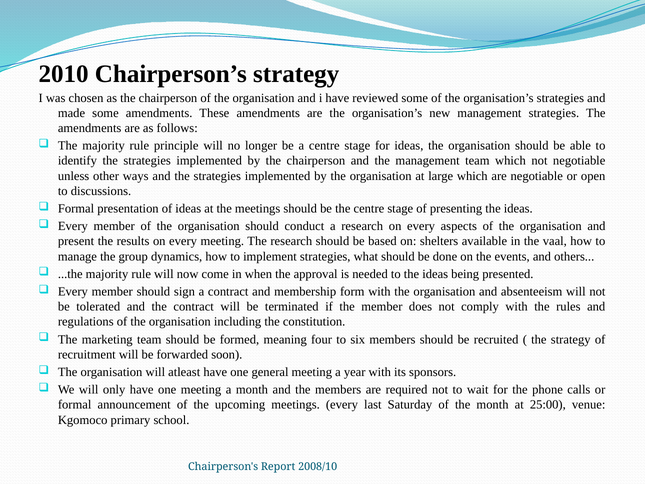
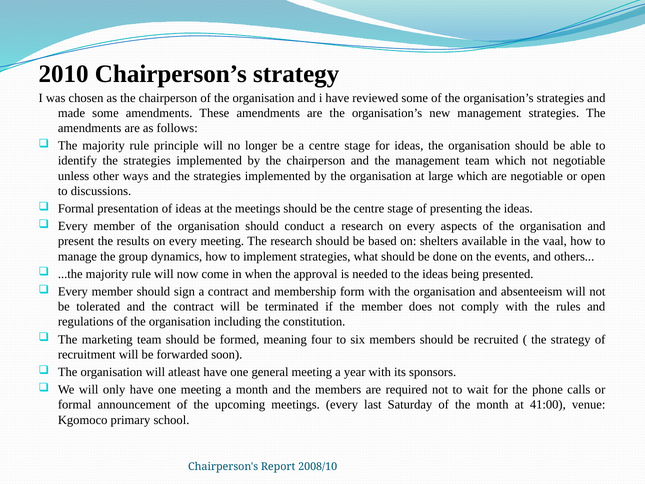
25:00: 25:00 -> 41:00 (548, 405)
